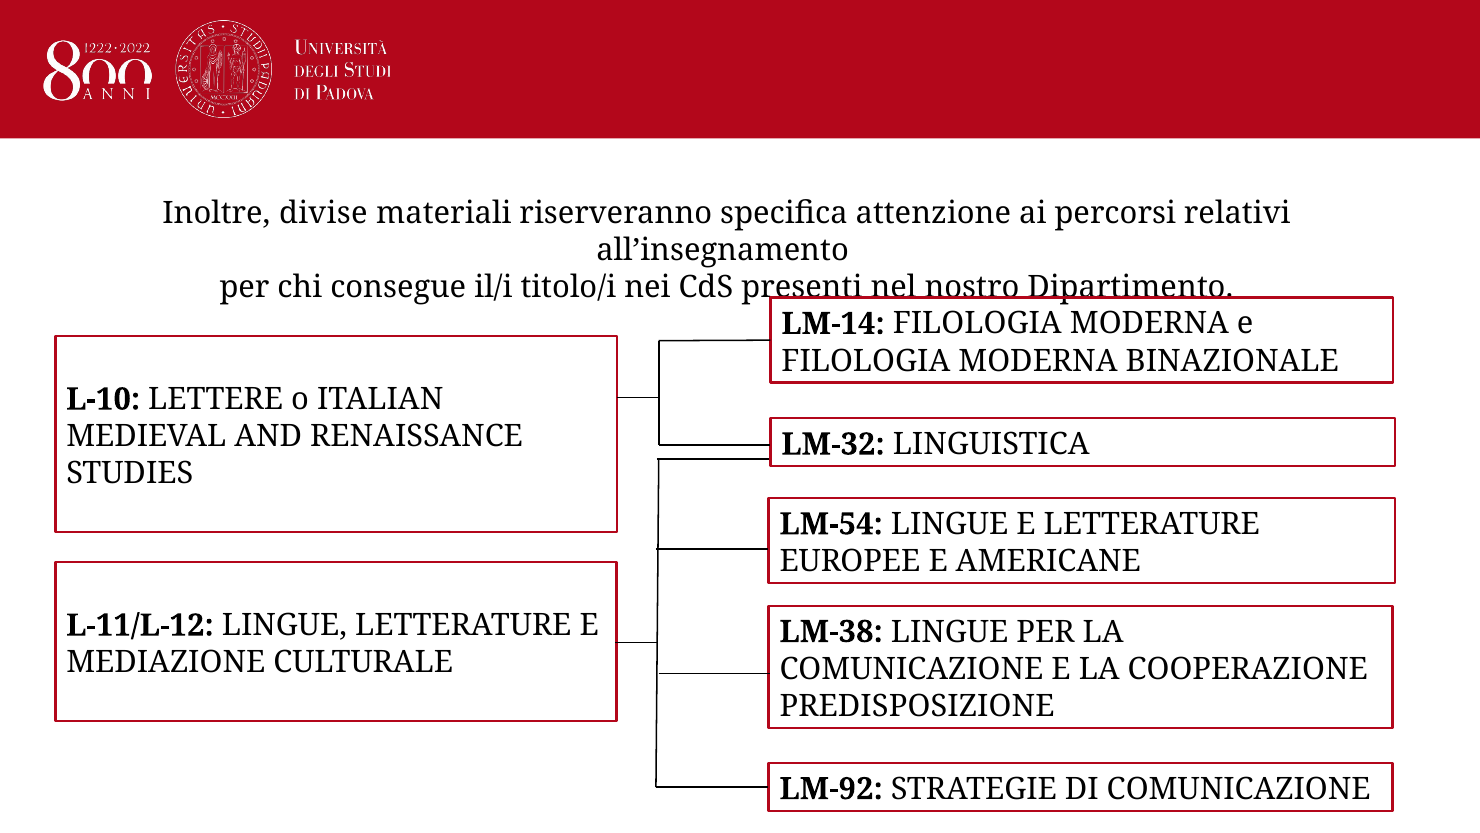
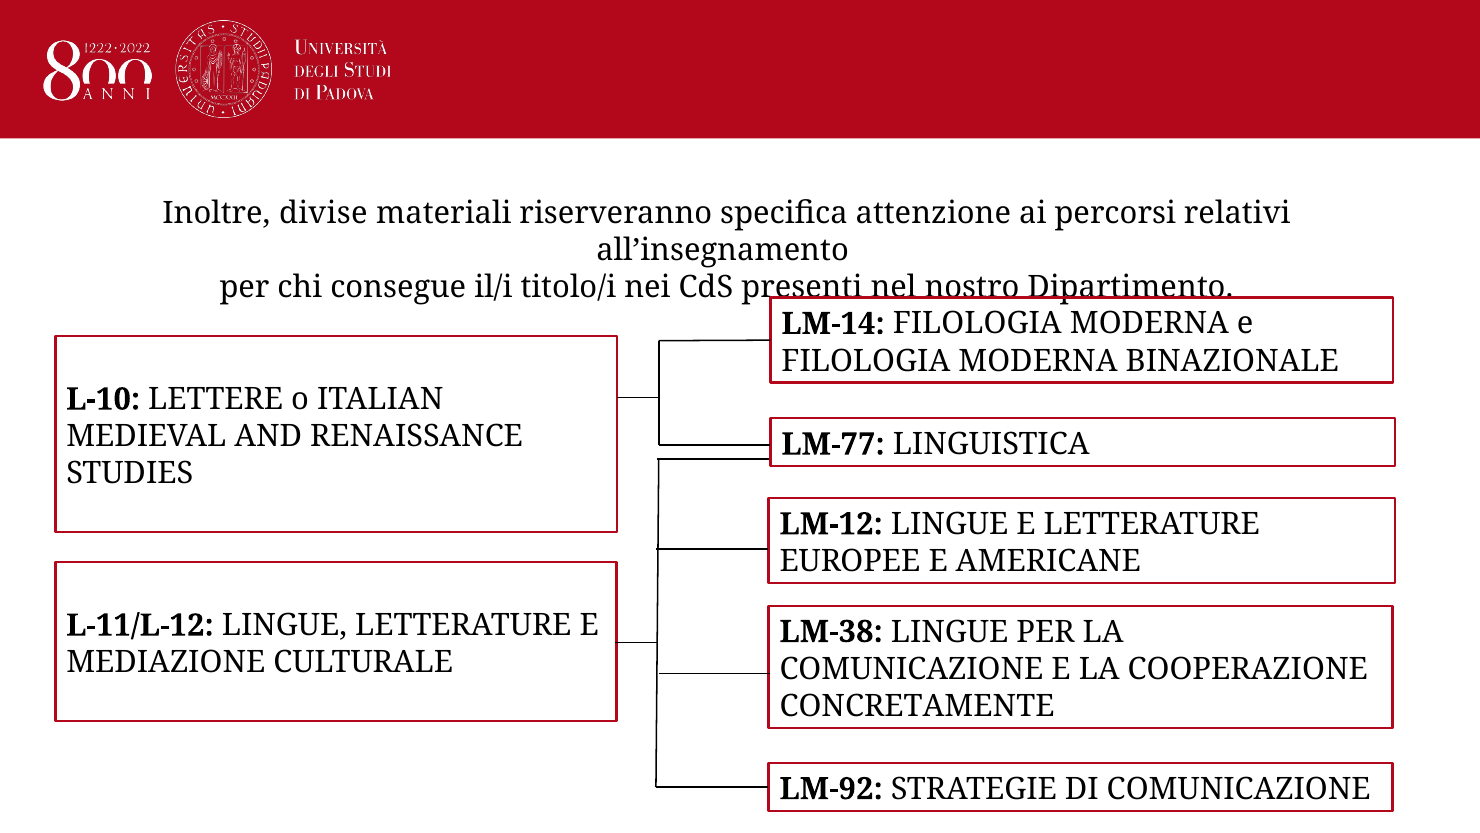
LM-32: LM-32 -> LM-77 (833, 444)
LM-54: LM-54 -> LM-12 (831, 524)
PREDISPOSIZIONE: PREDISPOSIZIONE -> CONCRETAMENTE (917, 705)
